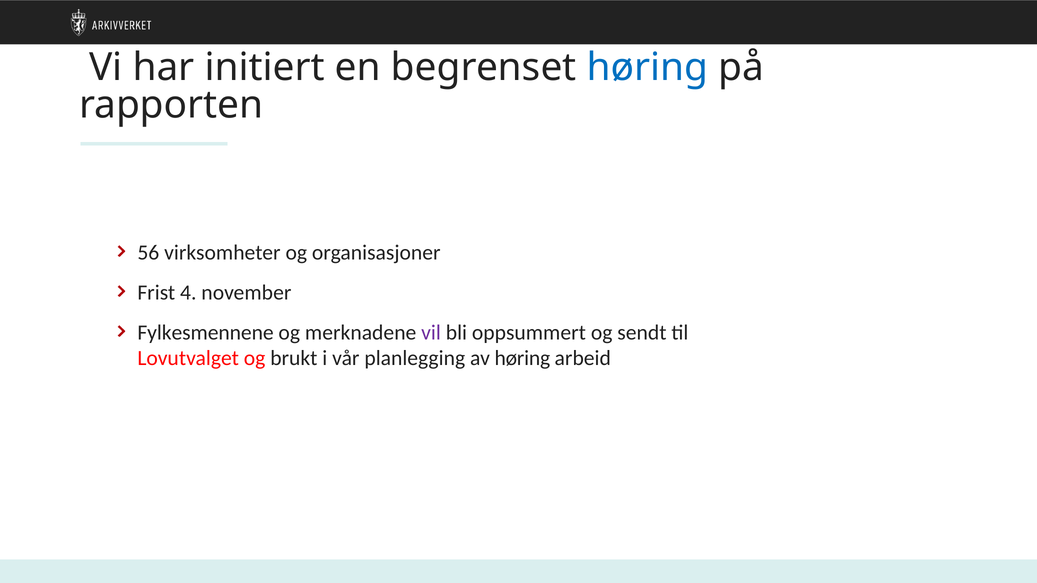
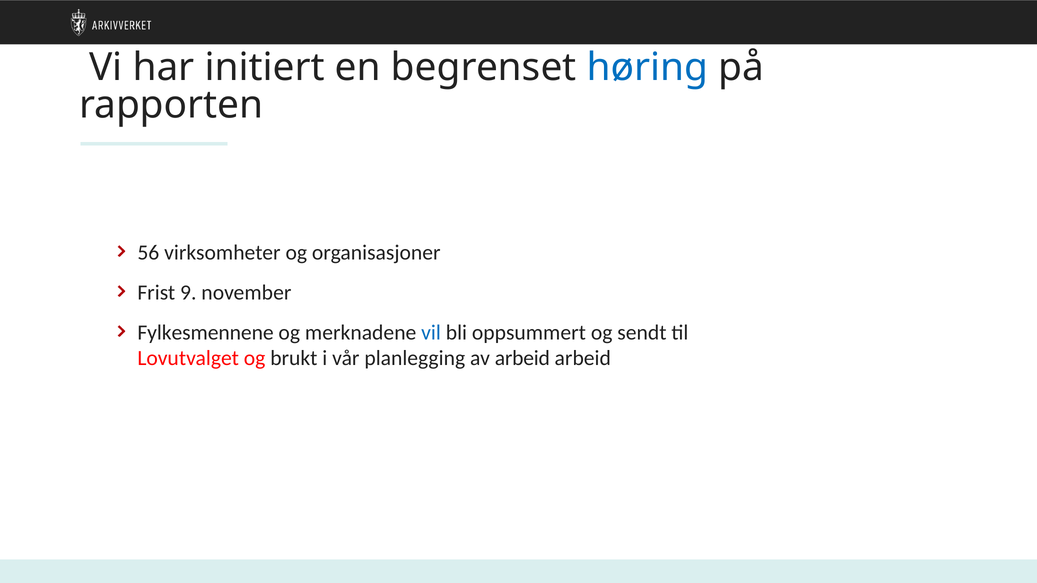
4: 4 -> 9 (188, 293)
vil colour: purple -> blue (431, 333)
av høring: høring -> arbeid (522, 358)
